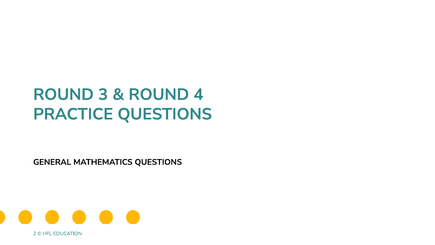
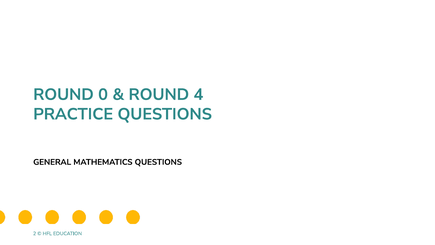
3: 3 -> 0 (103, 94)
